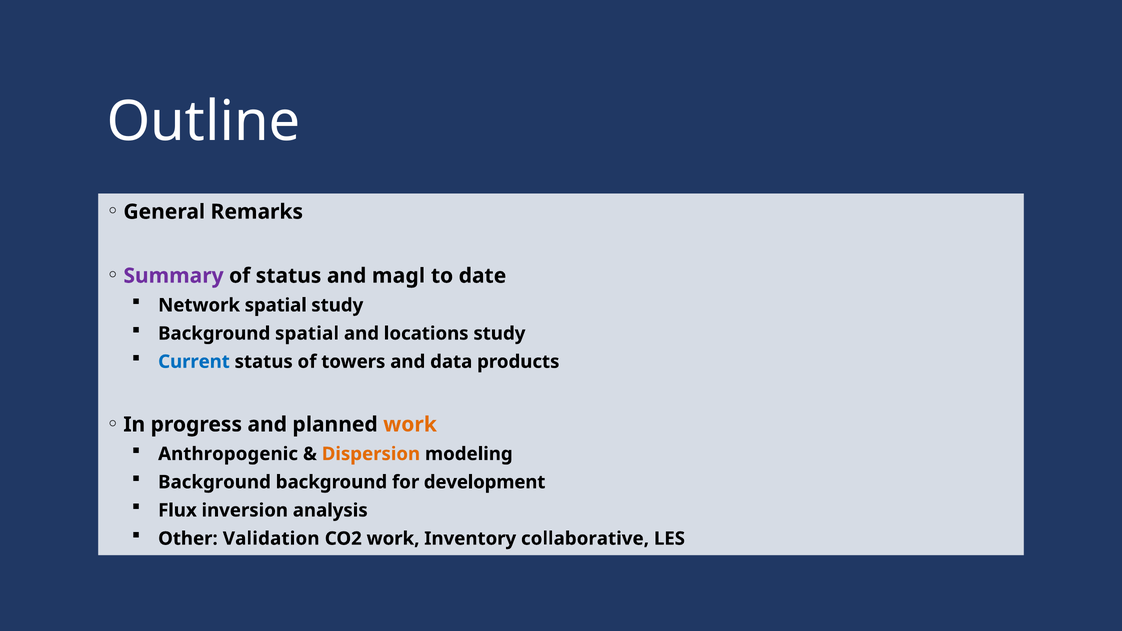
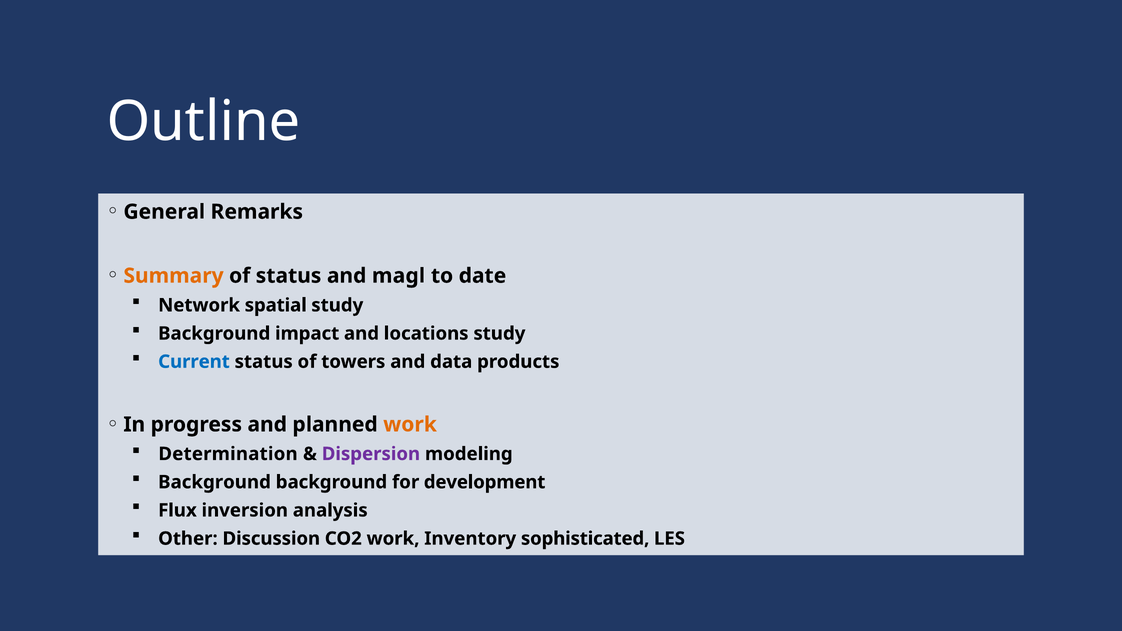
Summary colour: purple -> orange (174, 276)
Background spatial: spatial -> impact (307, 334)
Anthropogenic: Anthropogenic -> Determination (228, 454)
Dispersion colour: orange -> purple (371, 454)
Validation: Validation -> Discussion (271, 539)
collaborative: collaborative -> sophisticated (585, 539)
